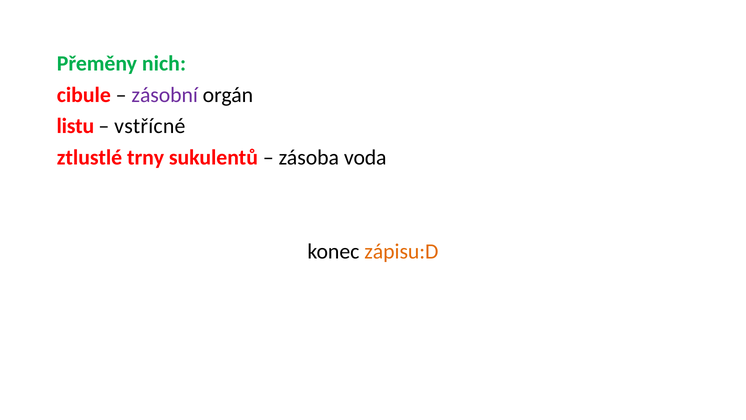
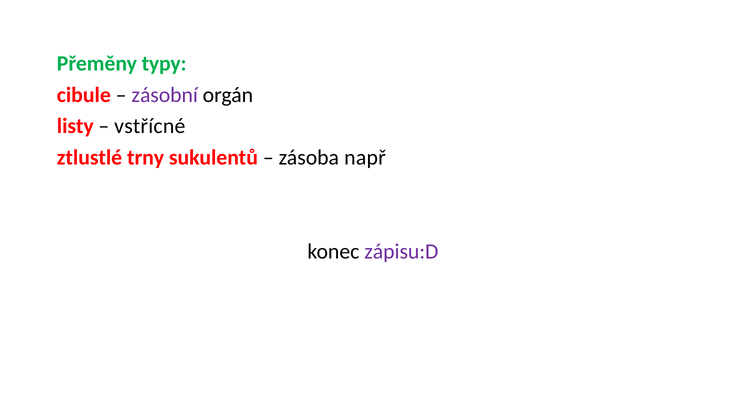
nich: nich -> typy (164, 63)
listu: listu -> listy (75, 126)
voda: voda -> např (365, 157)
zápisu:D colour: orange -> purple (401, 251)
